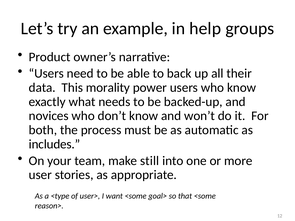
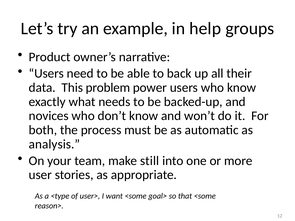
morality: morality -> problem (108, 88)
includes: includes -> analysis (54, 144)
